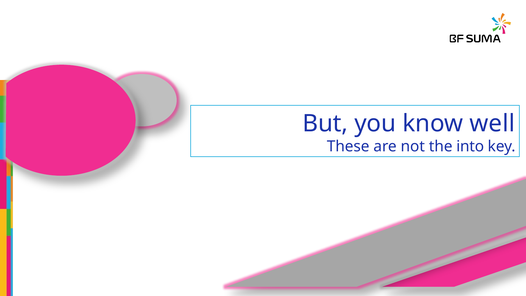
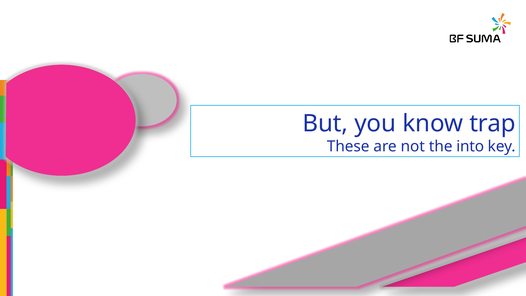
well: well -> trap (493, 123)
